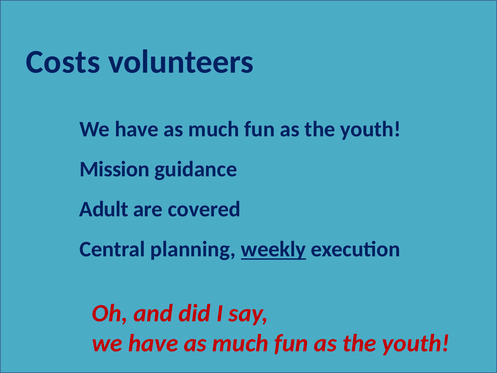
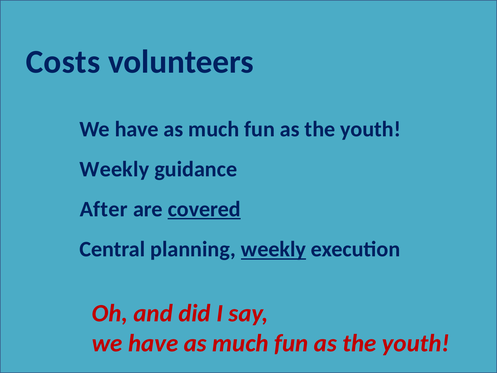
Mission: Mission -> Weekly (114, 169)
Adult: Adult -> After (104, 209)
covered underline: none -> present (204, 209)
